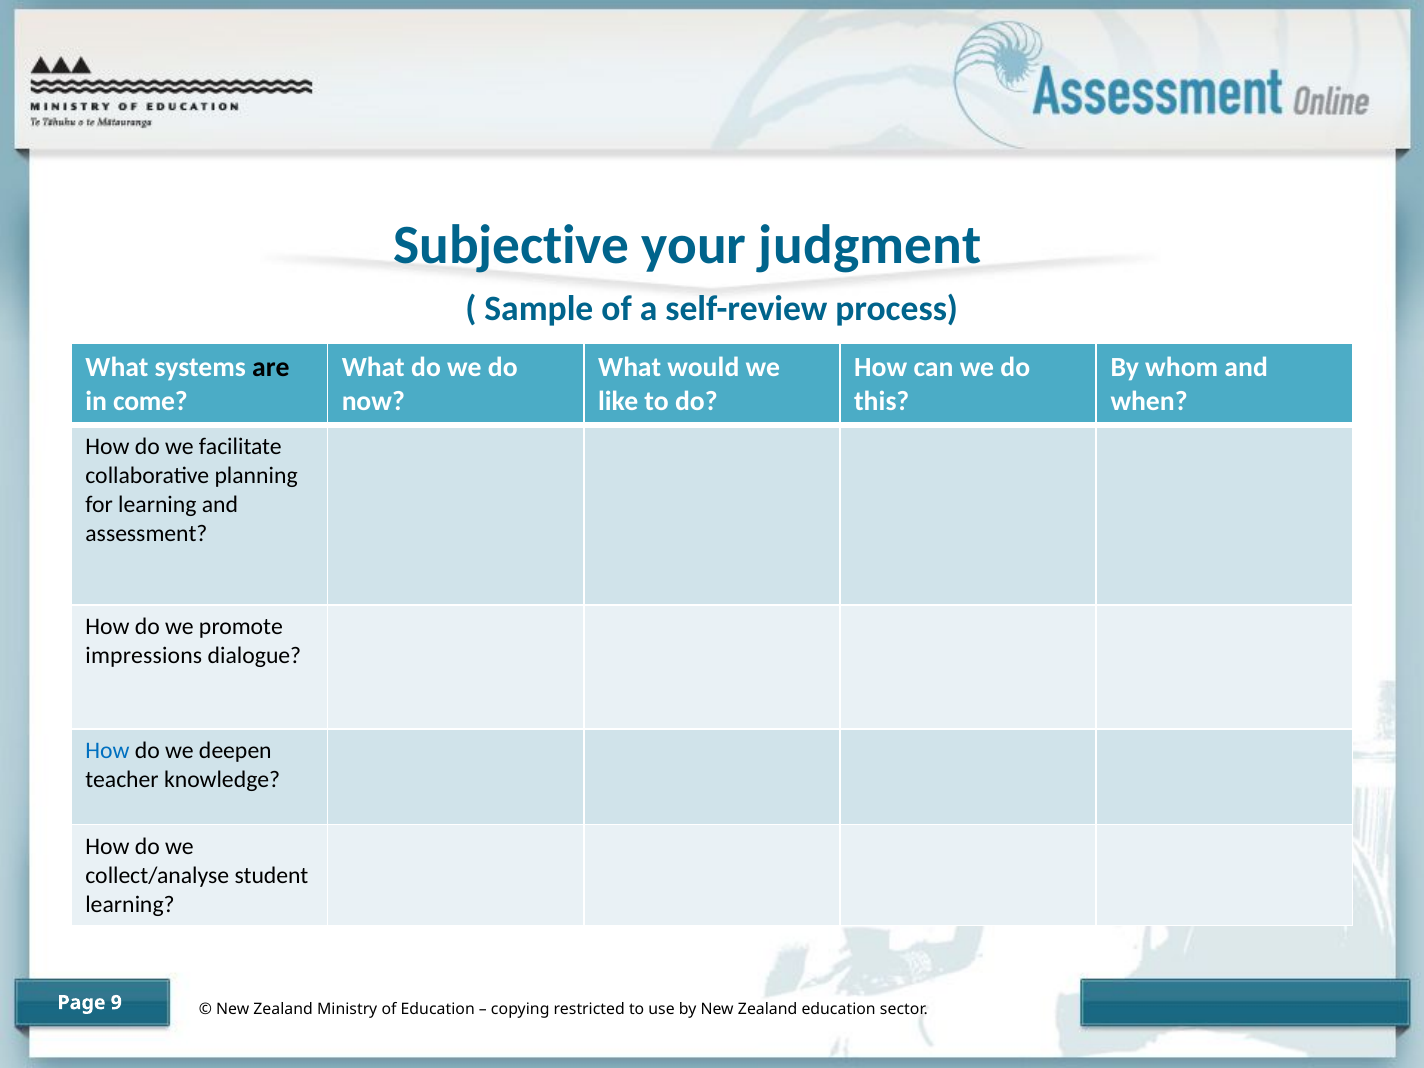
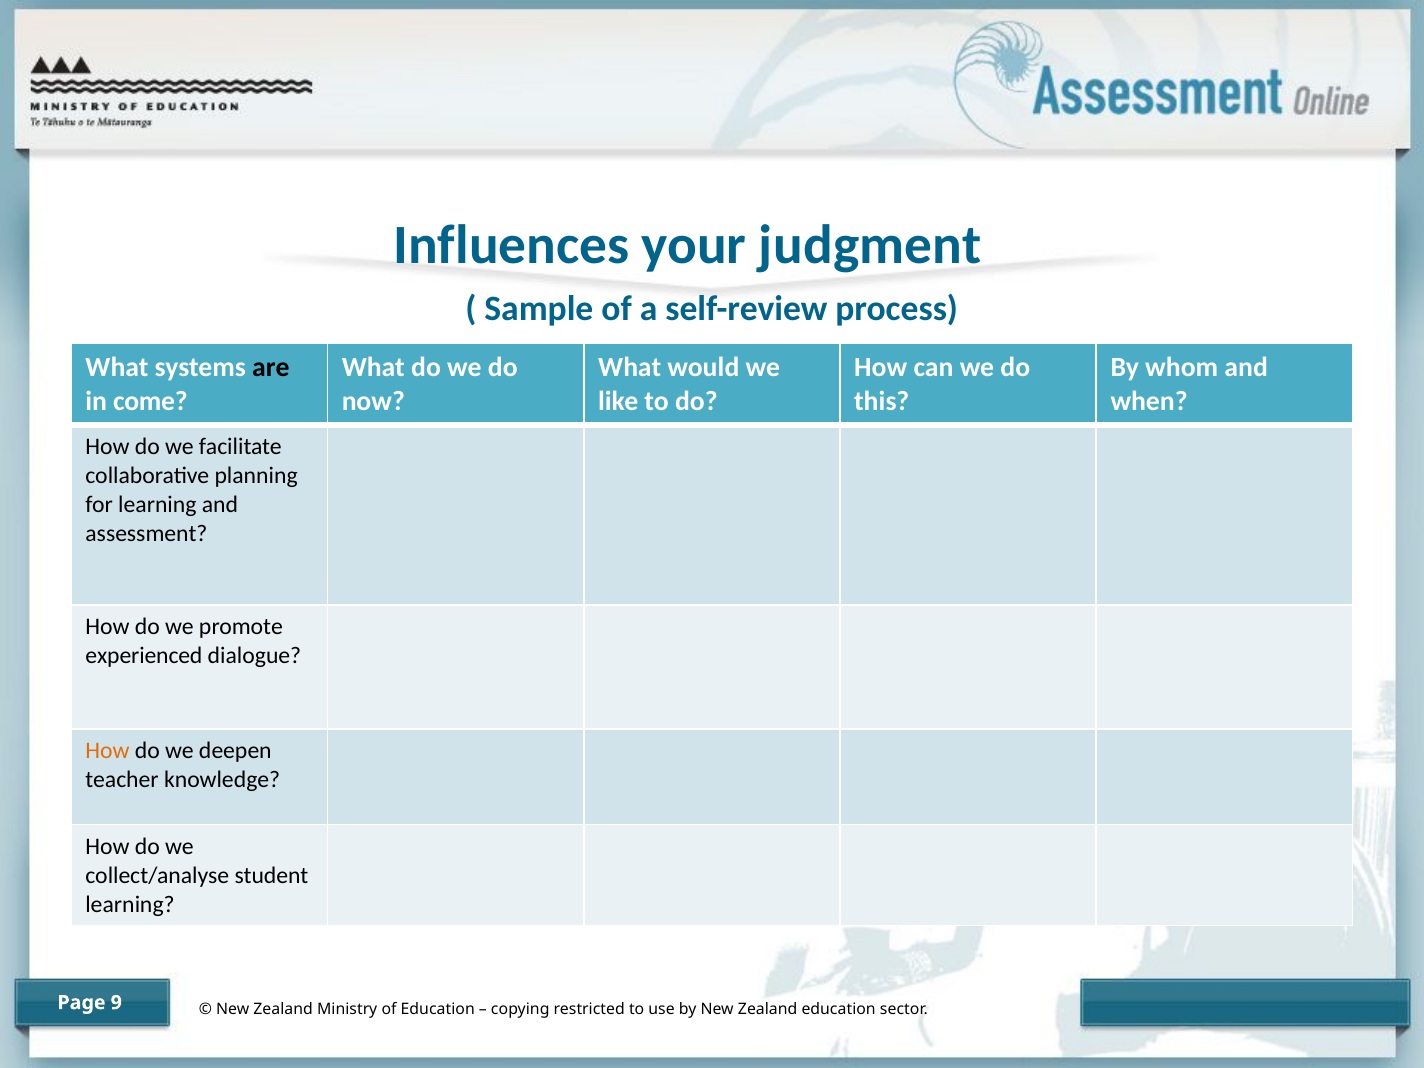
Subjective: Subjective -> Influences (511, 245)
impressions: impressions -> experienced (144, 656)
How colour: blue -> orange (108, 751)
